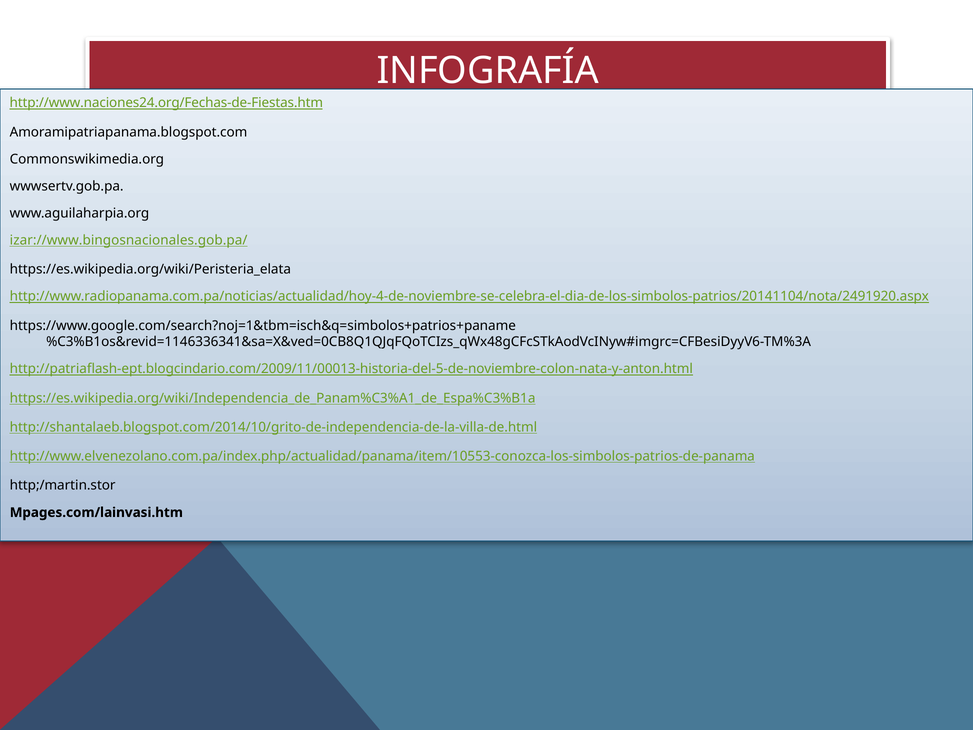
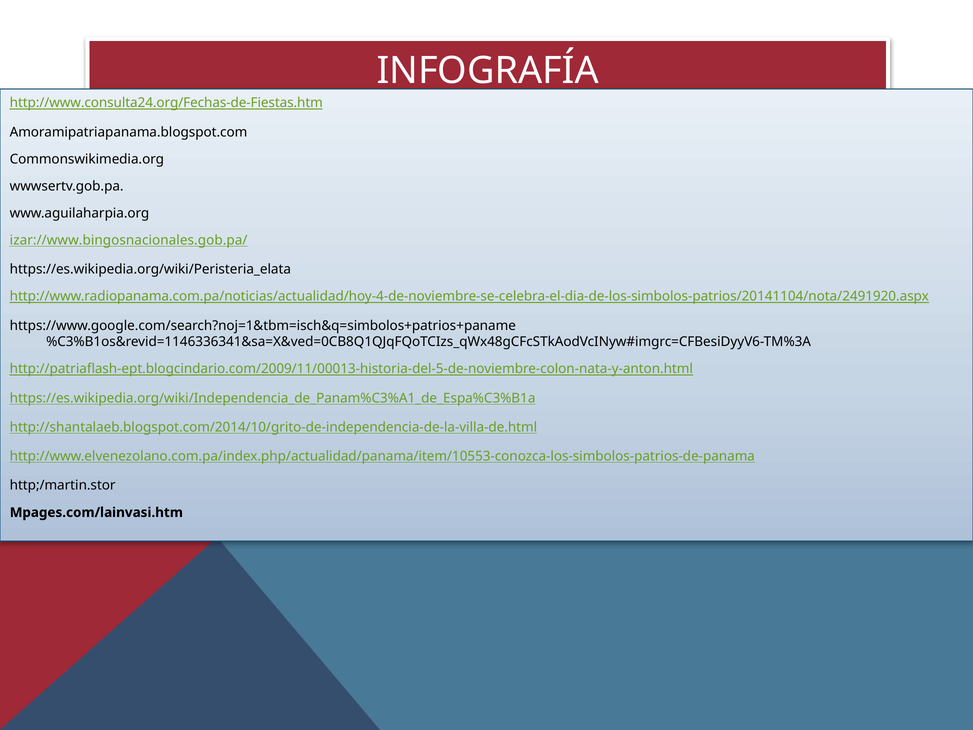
http://www.naciones24.org/Fechas-de-Fiestas.htm: http://www.naciones24.org/Fechas-de-Fiestas.htm -> http://www.consulta24.org/Fechas-de-Fiestas.htm (166, 103)
